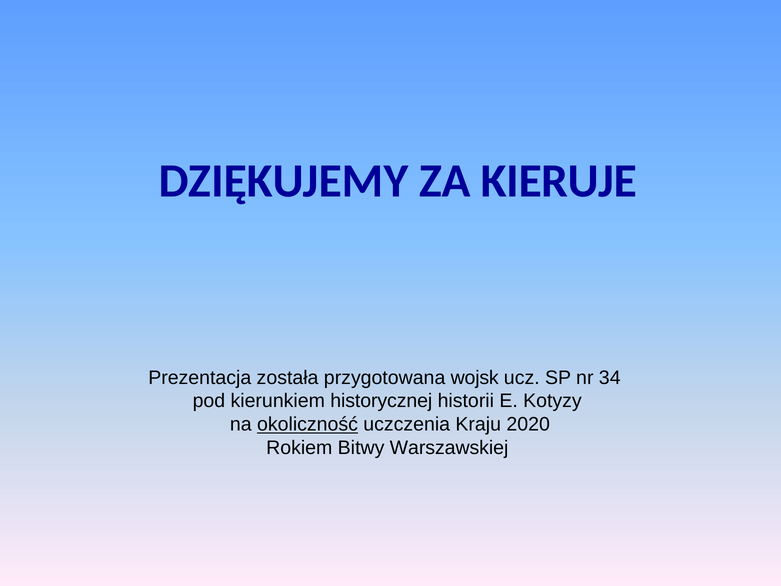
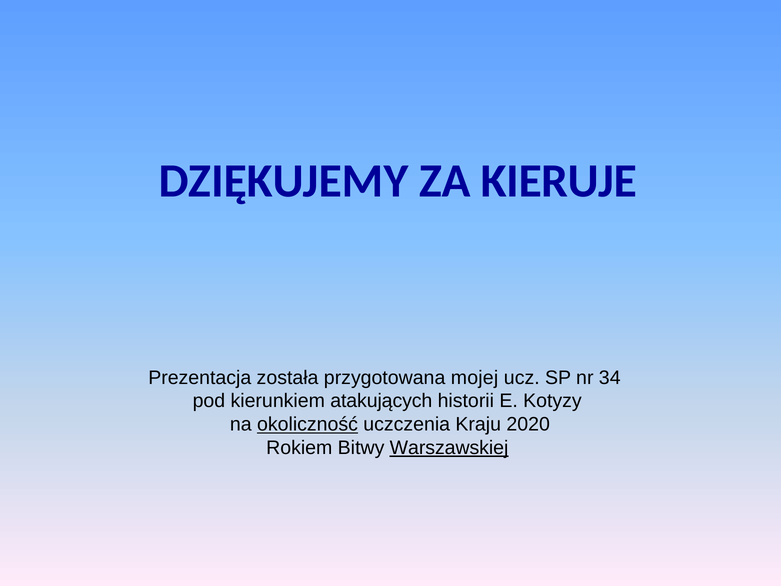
wojsk: wojsk -> mojej (475, 377)
historycznej: historycznej -> atakujących (381, 401)
Warszawskiej underline: none -> present (449, 448)
